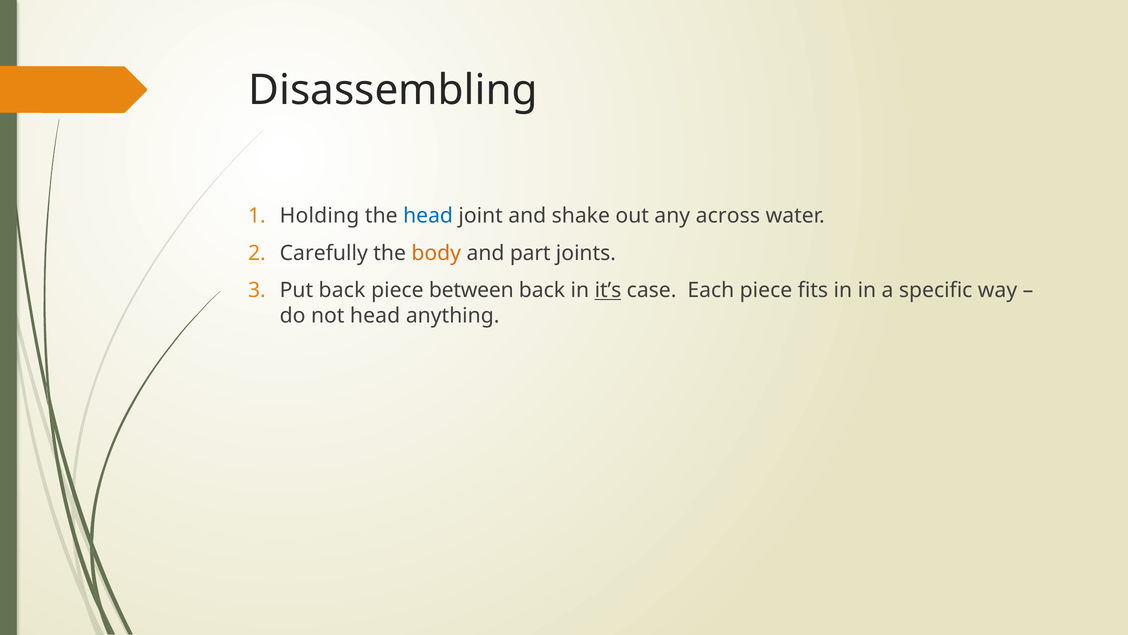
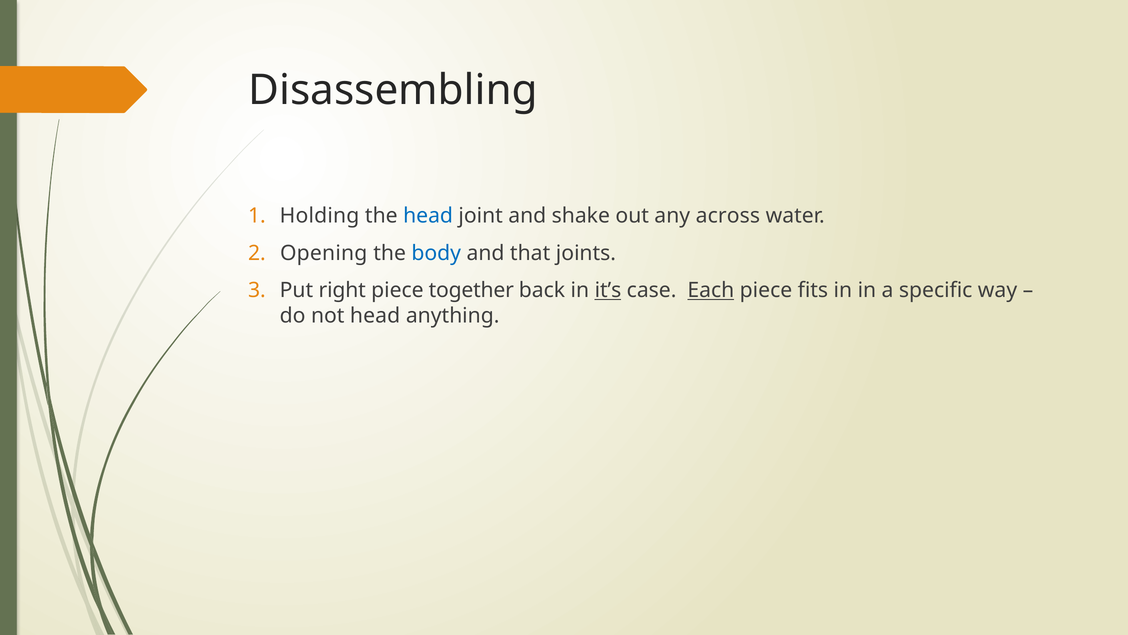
Carefully: Carefully -> Opening (324, 253)
body colour: orange -> blue (436, 253)
part: part -> that (530, 253)
Put back: back -> right (342, 290)
between: between -> together (471, 290)
Each underline: none -> present (711, 290)
